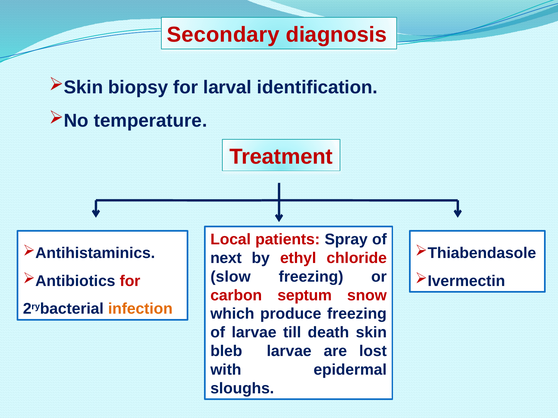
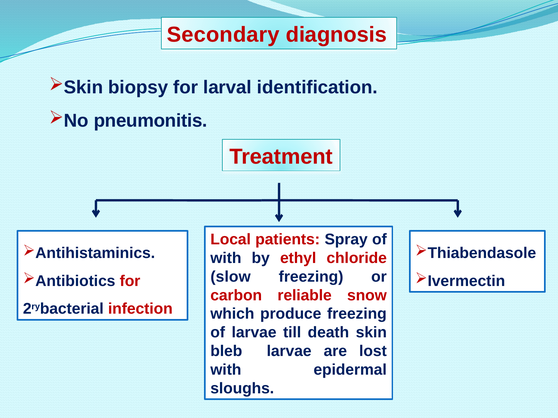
temperature: temperature -> pneumonitis (151, 121)
next: next -> with (226, 258)
septum: septum -> reliable (305, 296)
infection colour: orange -> red (140, 309)
